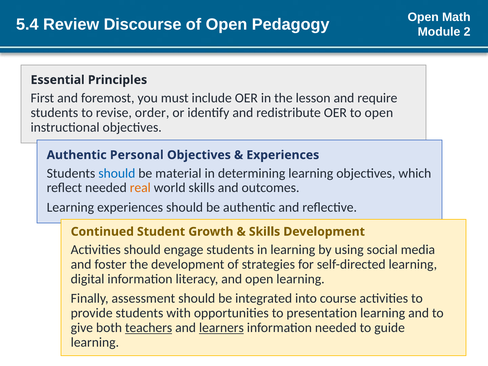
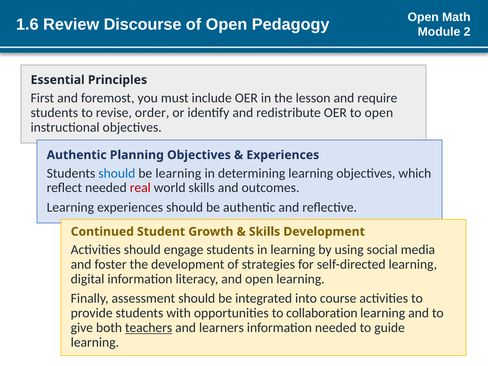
5.4: 5.4 -> 1.6 (27, 24)
Personal: Personal -> Planning (137, 155)
be material: material -> learning (178, 173)
real colour: orange -> red (140, 188)
presentation: presentation -> collaboration (322, 313)
learners underline: present -> none (221, 328)
